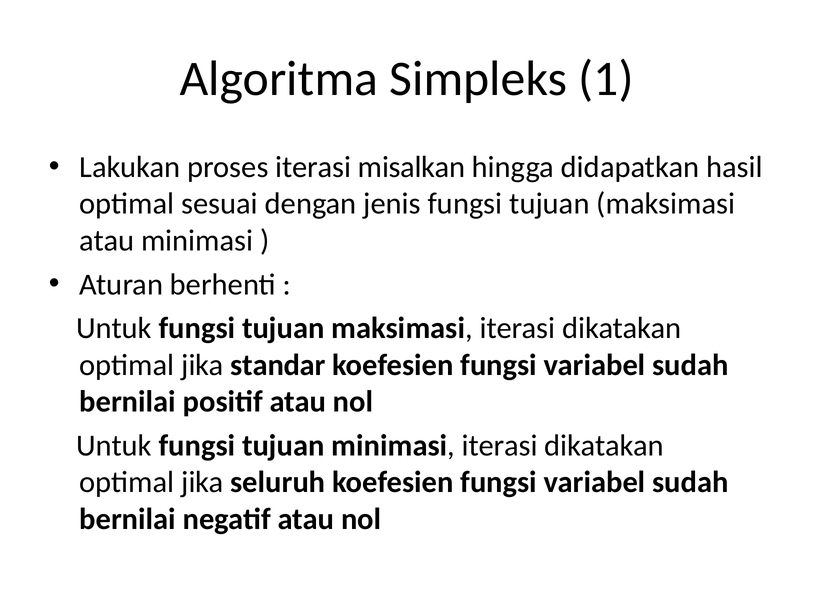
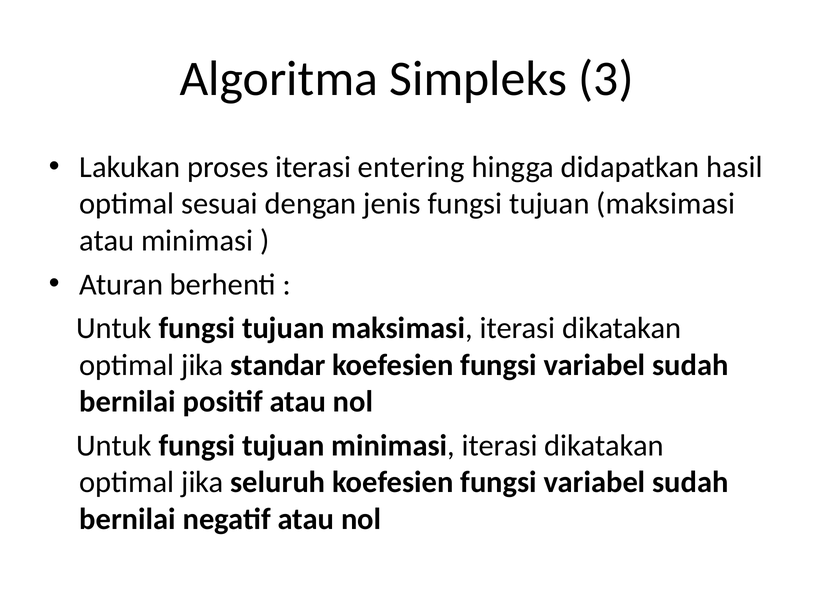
1: 1 -> 3 (606, 79)
misalkan: misalkan -> entering (411, 167)
